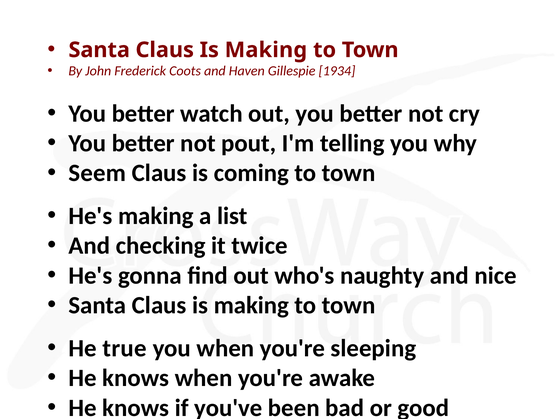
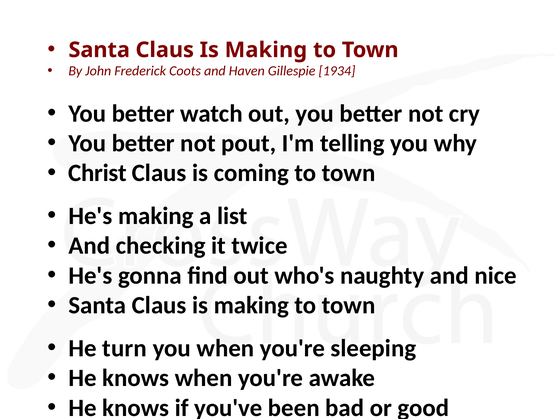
Seem: Seem -> Christ (97, 173)
true: true -> turn (125, 348)
